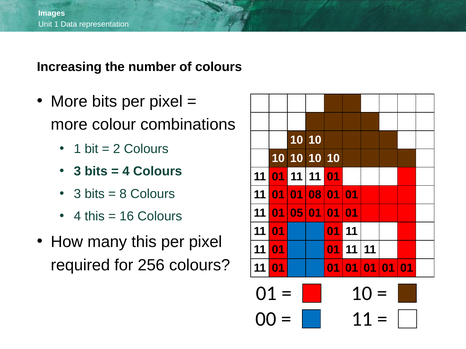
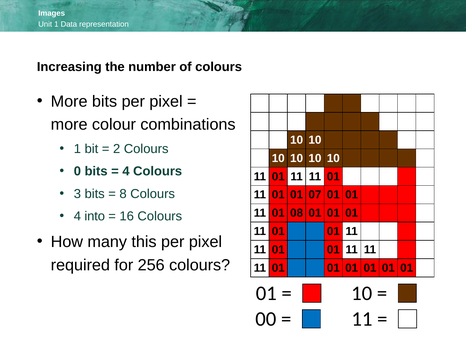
3: 3 -> 0 (77, 172)
08: 08 -> 07 (315, 195)
05: 05 -> 08 (297, 213)
4 this: this -> into (95, 217)
